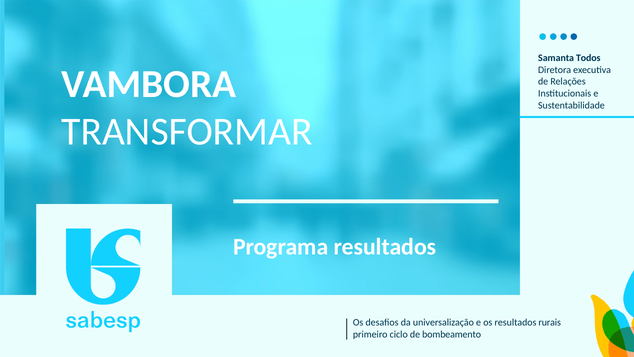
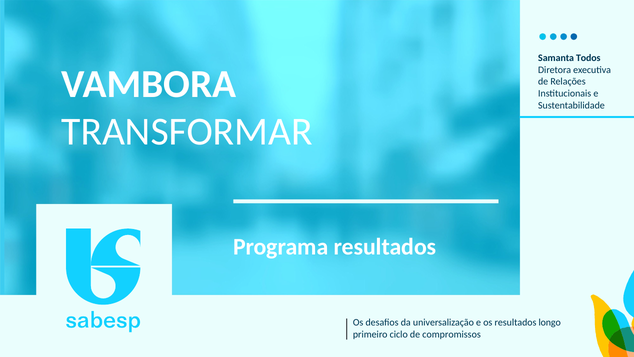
rurais: rurais -> longo (550, 322)
bombeamento: bombeamento -> compromissos (452, 334)
